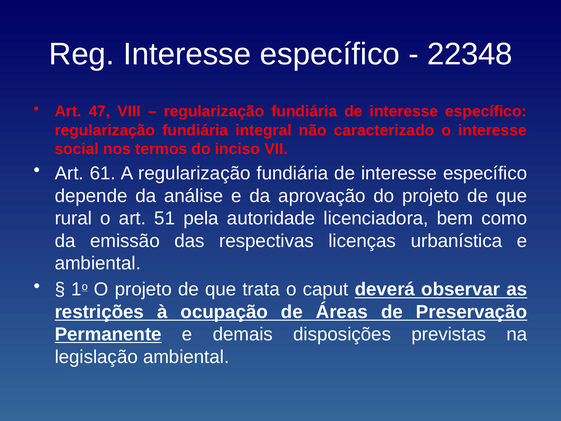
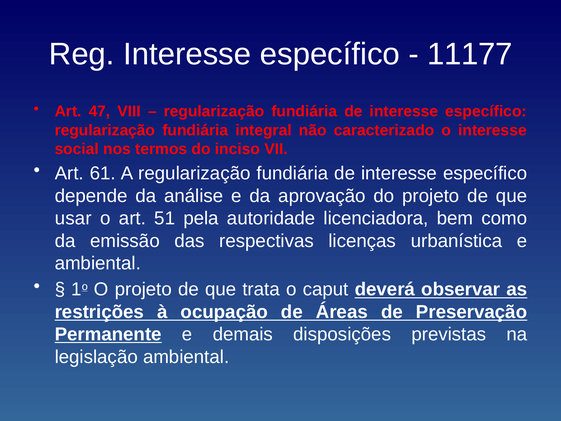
22348: 22348 -> 11177 (470, 54)
rural: rural -> usar (73, 218)
